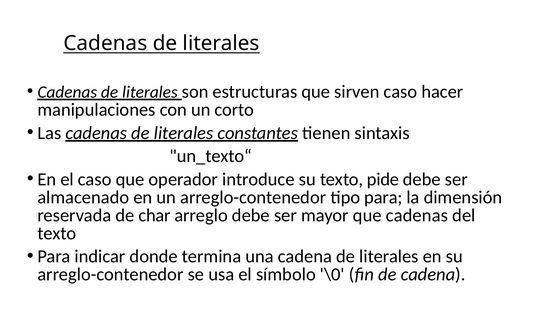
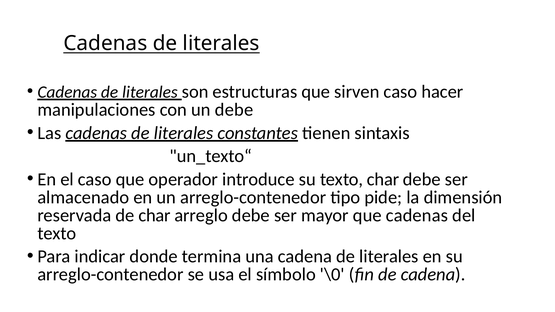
un corto: corto -> debe (234, 110)
texto pide: pide -> char (383, 179)
tipo para: para -> pide (383, 197)
